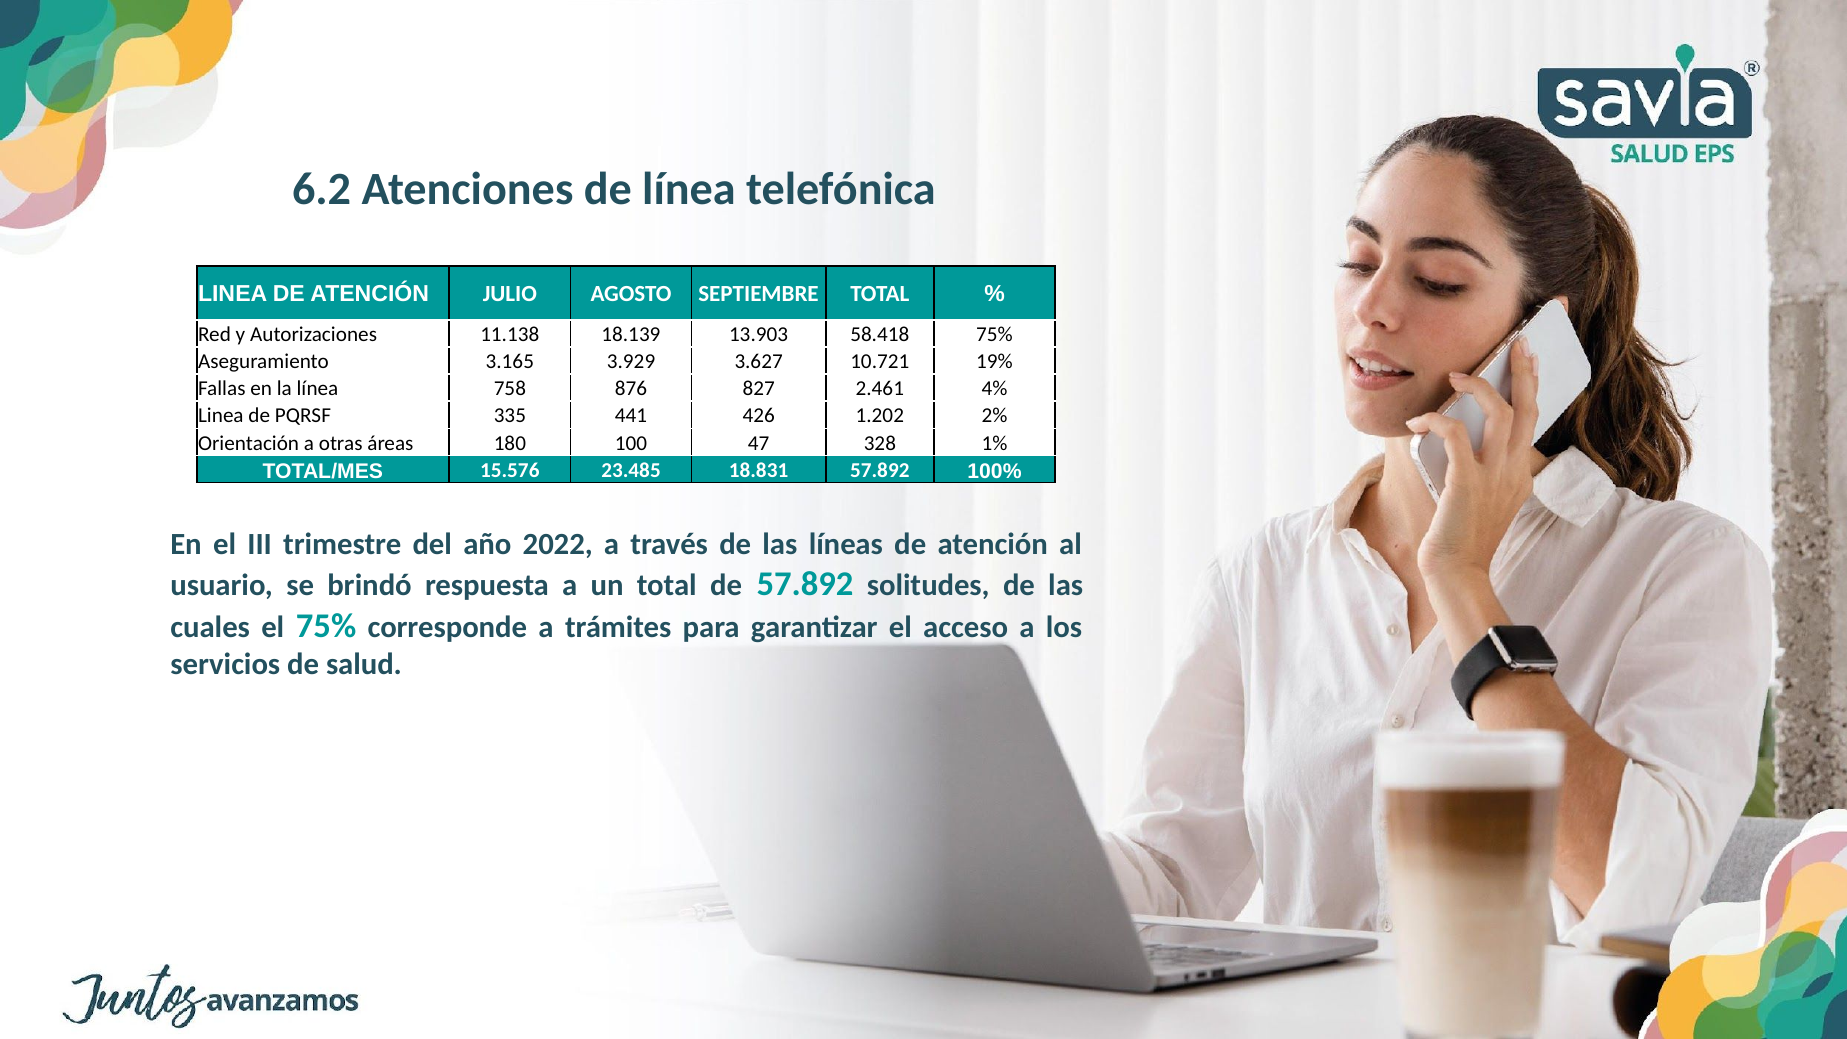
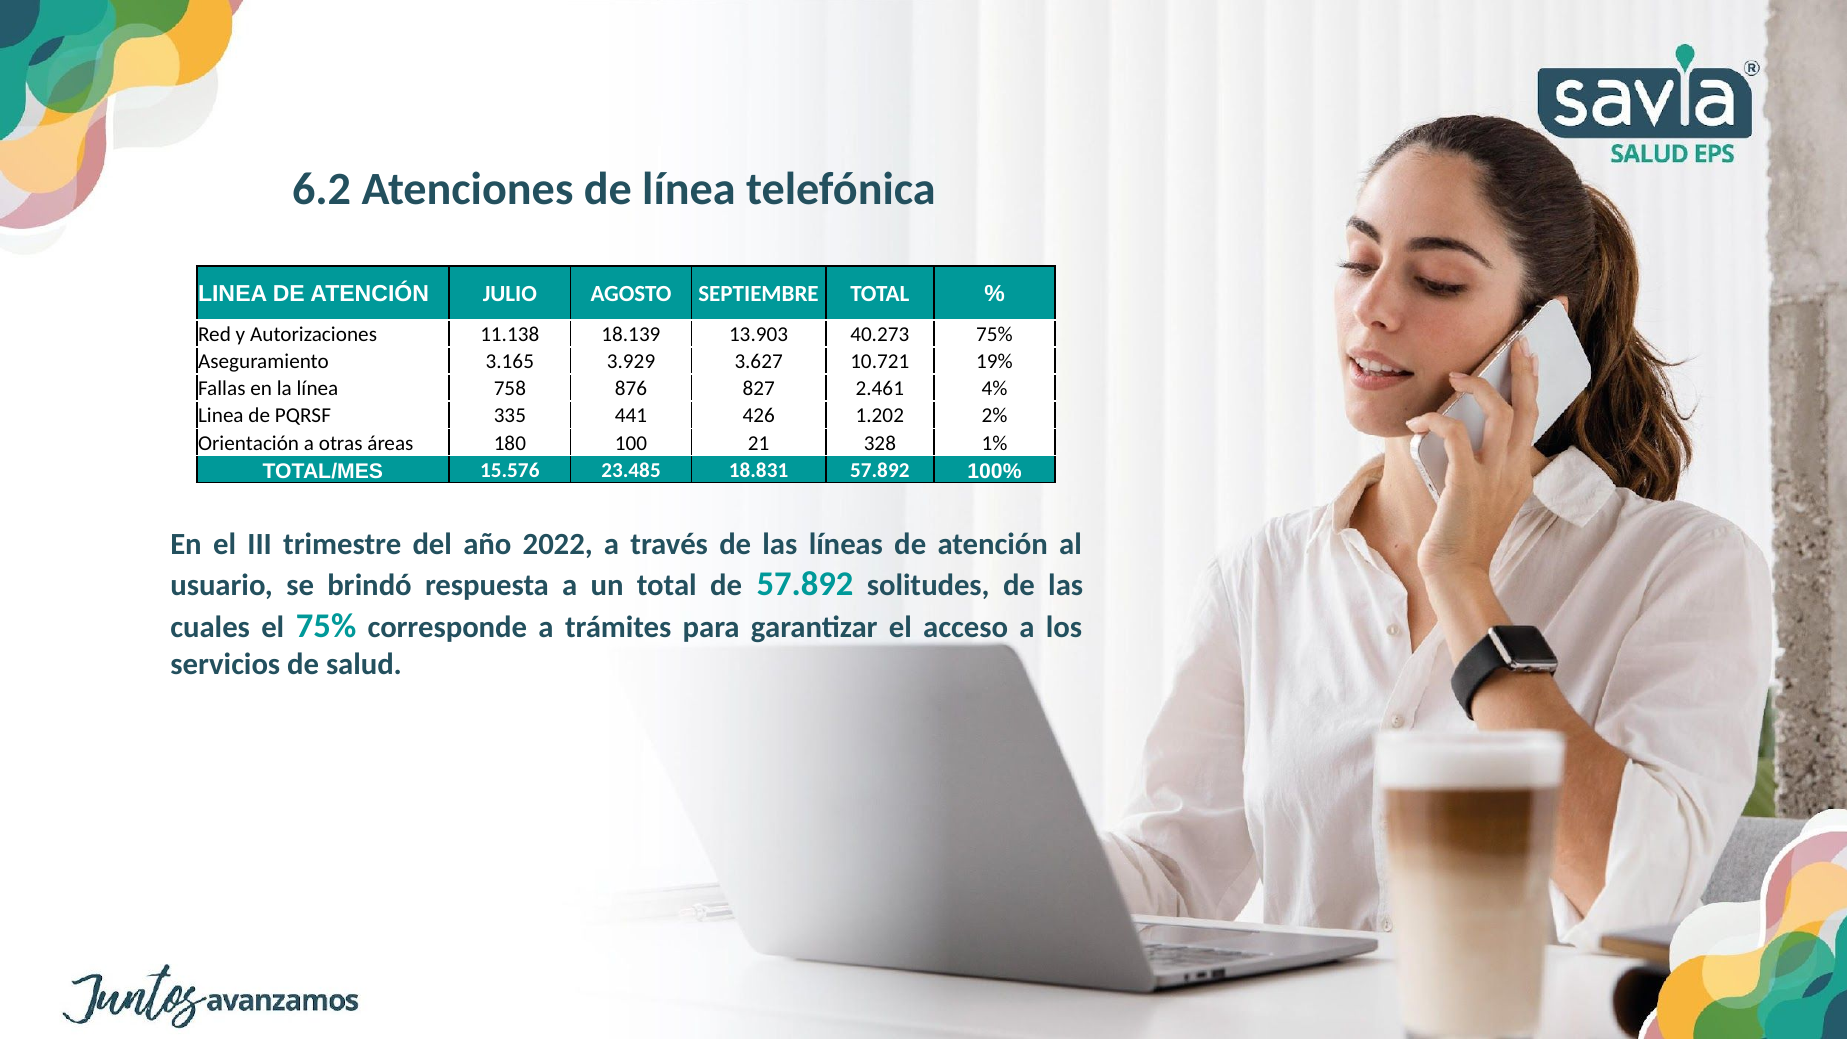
58.418: 58.418 -> 40.273 (880, 335)
47: 47 -> 21 (759, 443)
